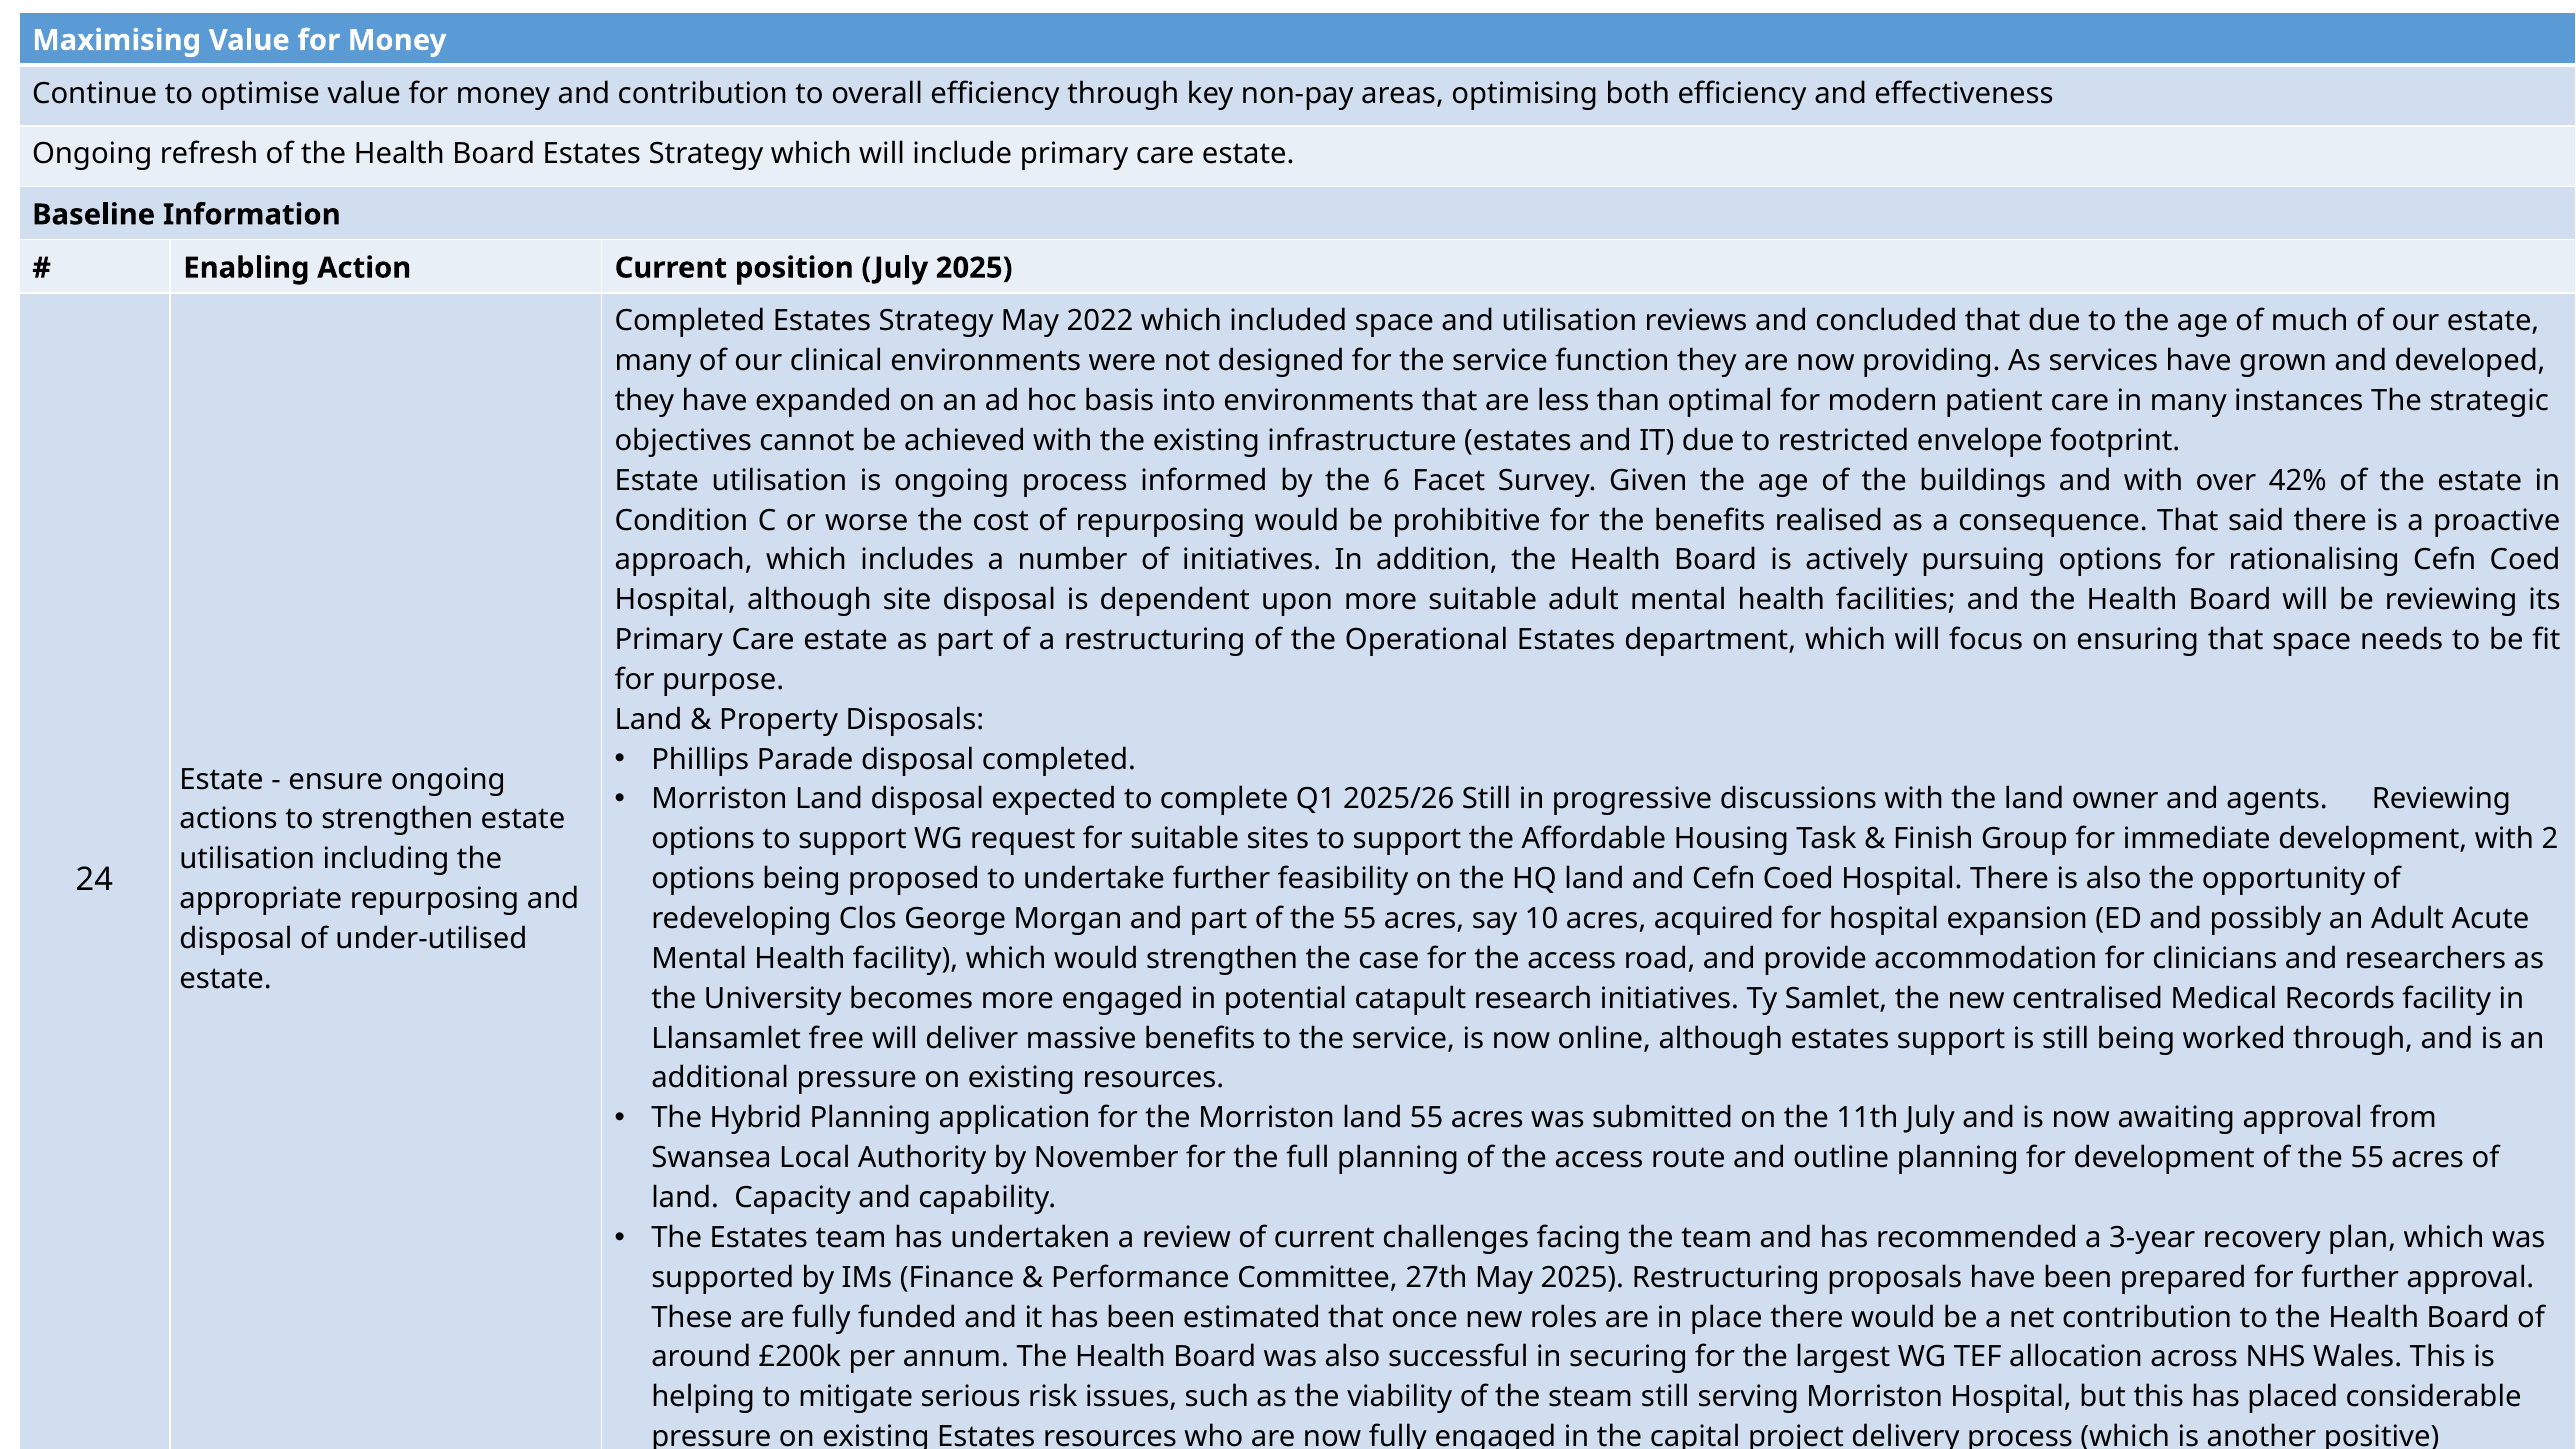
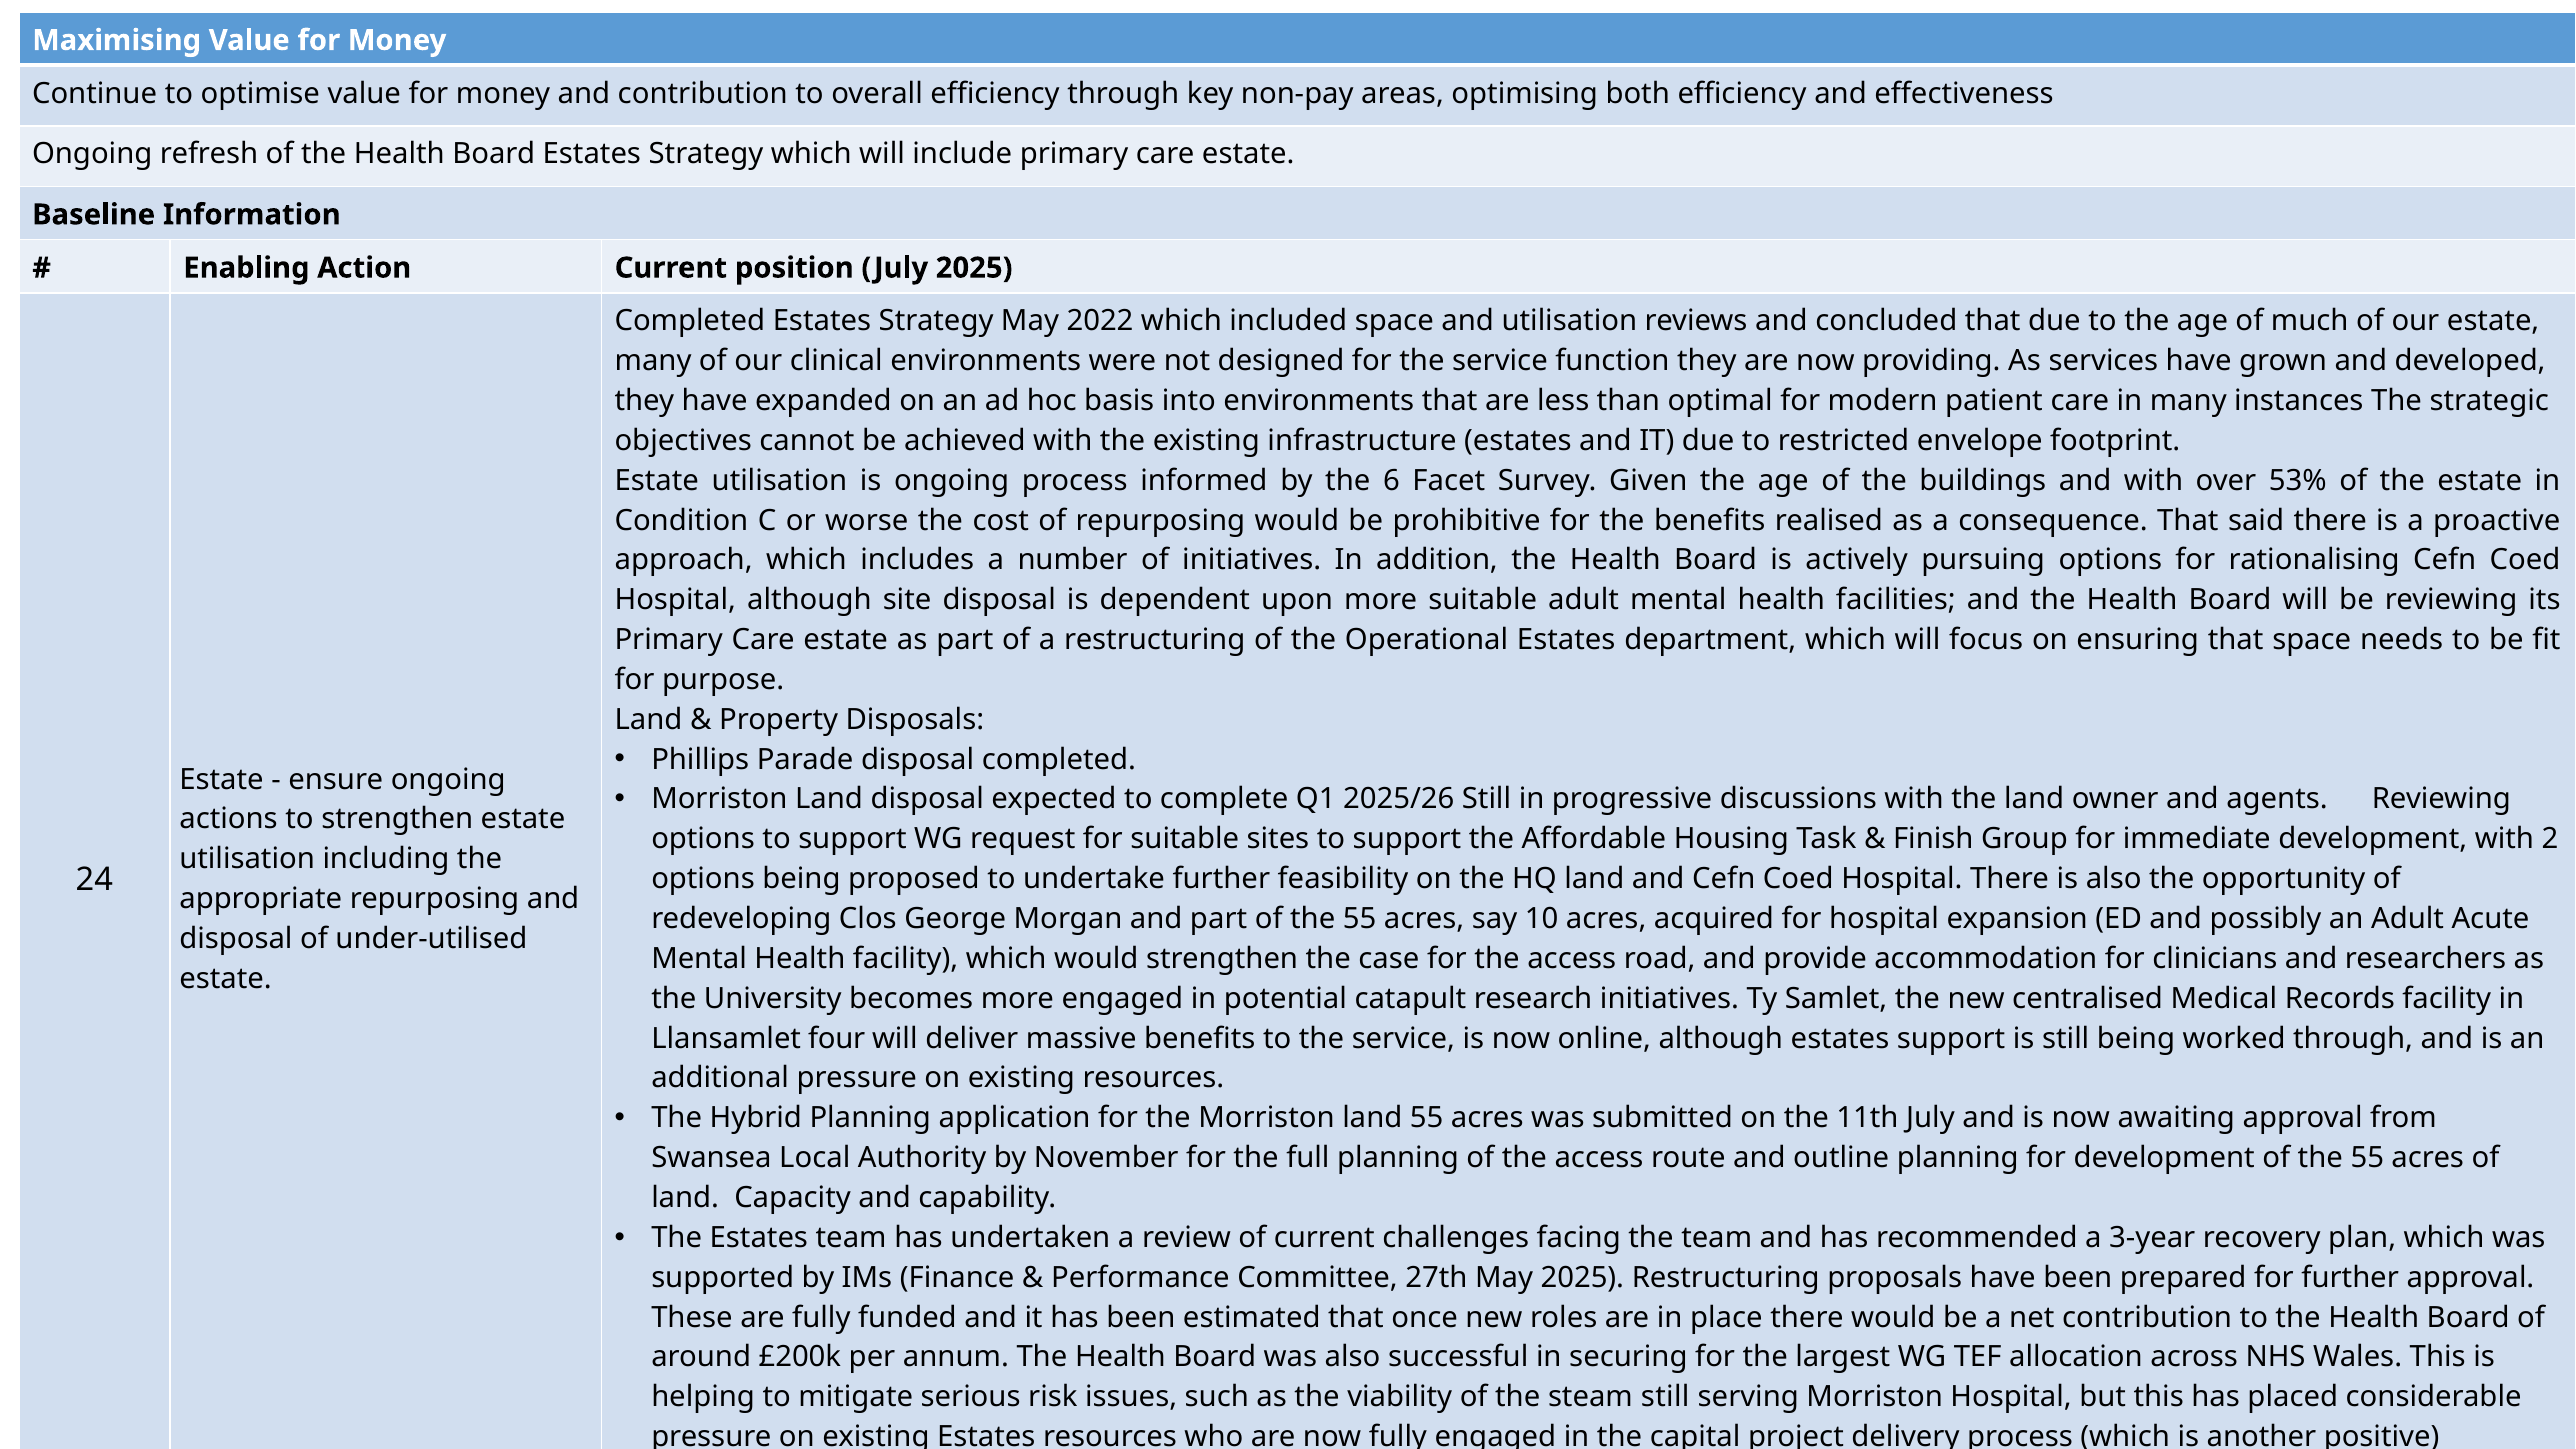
42%: 42% -> 53% (2298, 481)
free: free -> four (837, 1038)
